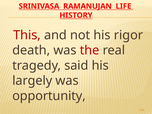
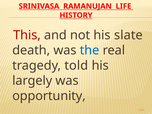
rigor: rigor -> slate (128, 35)
the colour: red -> blue (90, 50)
said: said -> told (76, 65)
